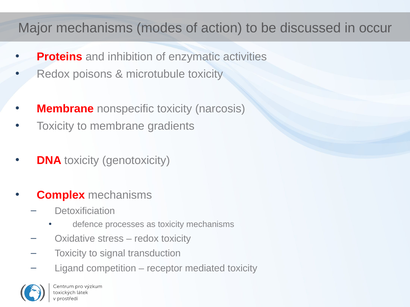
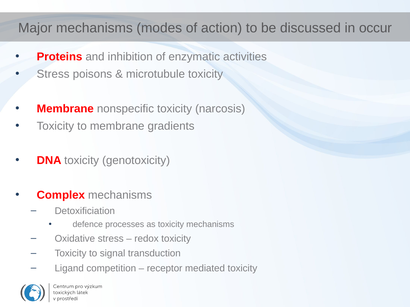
Redox: Redox -> Stress (53, 74)
